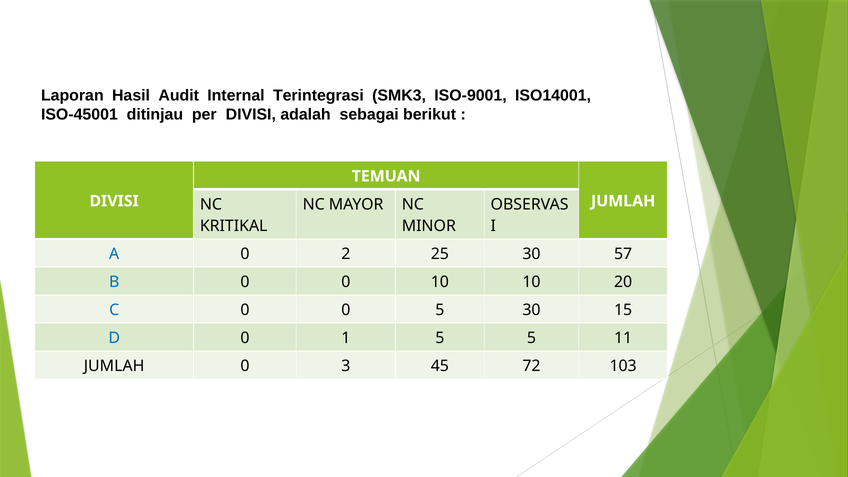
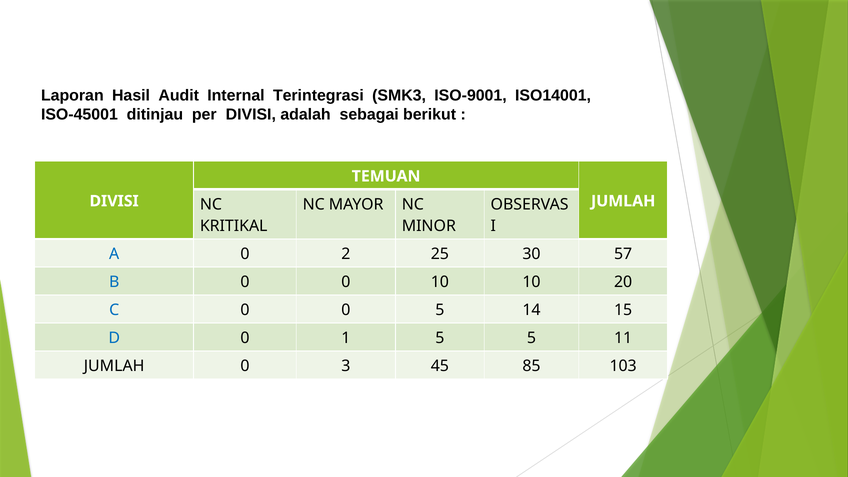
5 30: 30 -> 14 (531, 310)
72: 72 -> 85 (531, 366)
